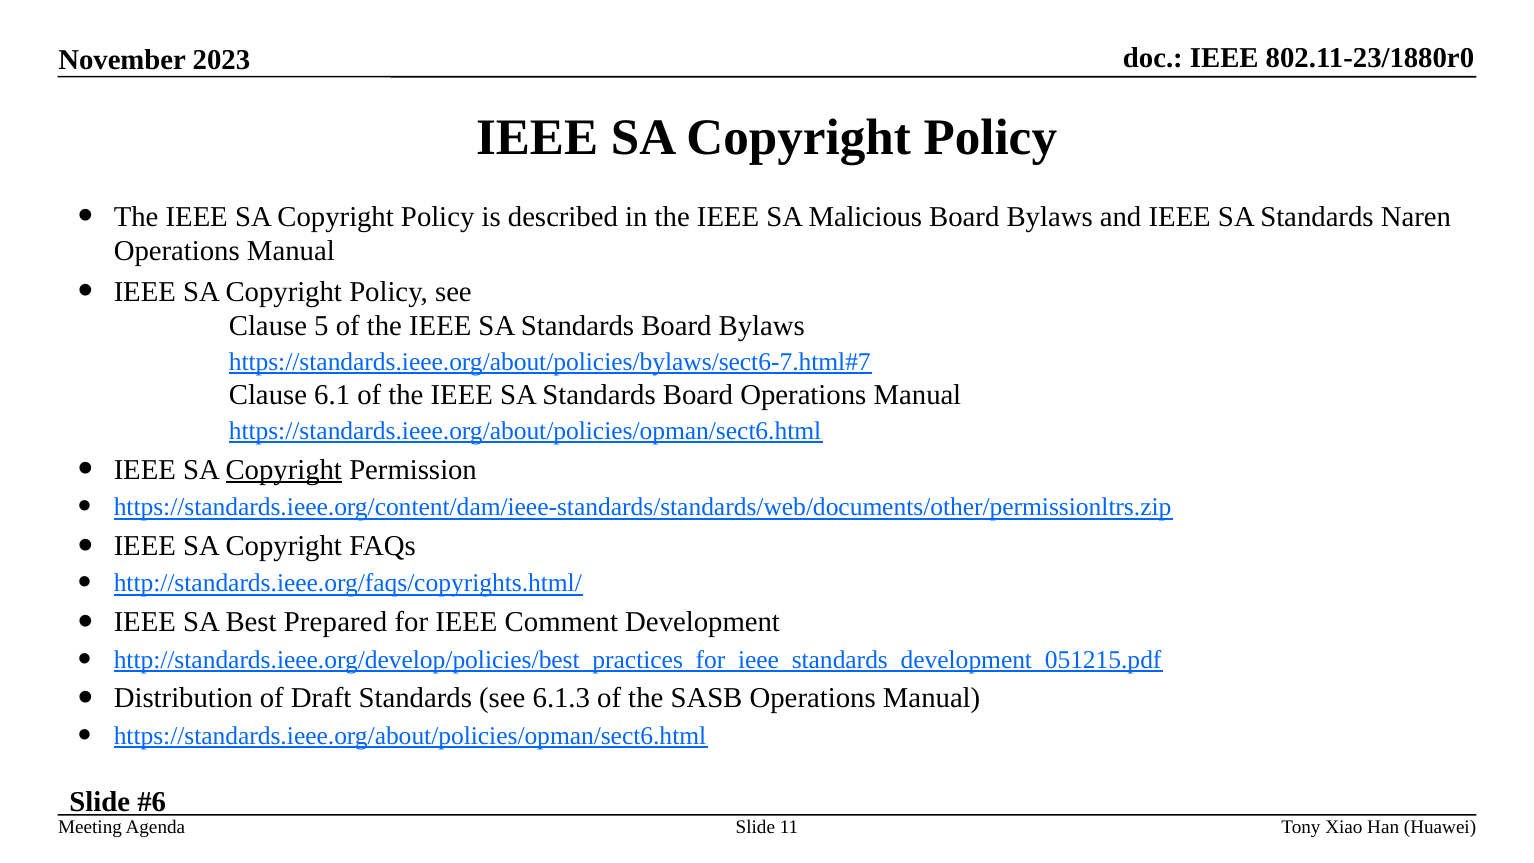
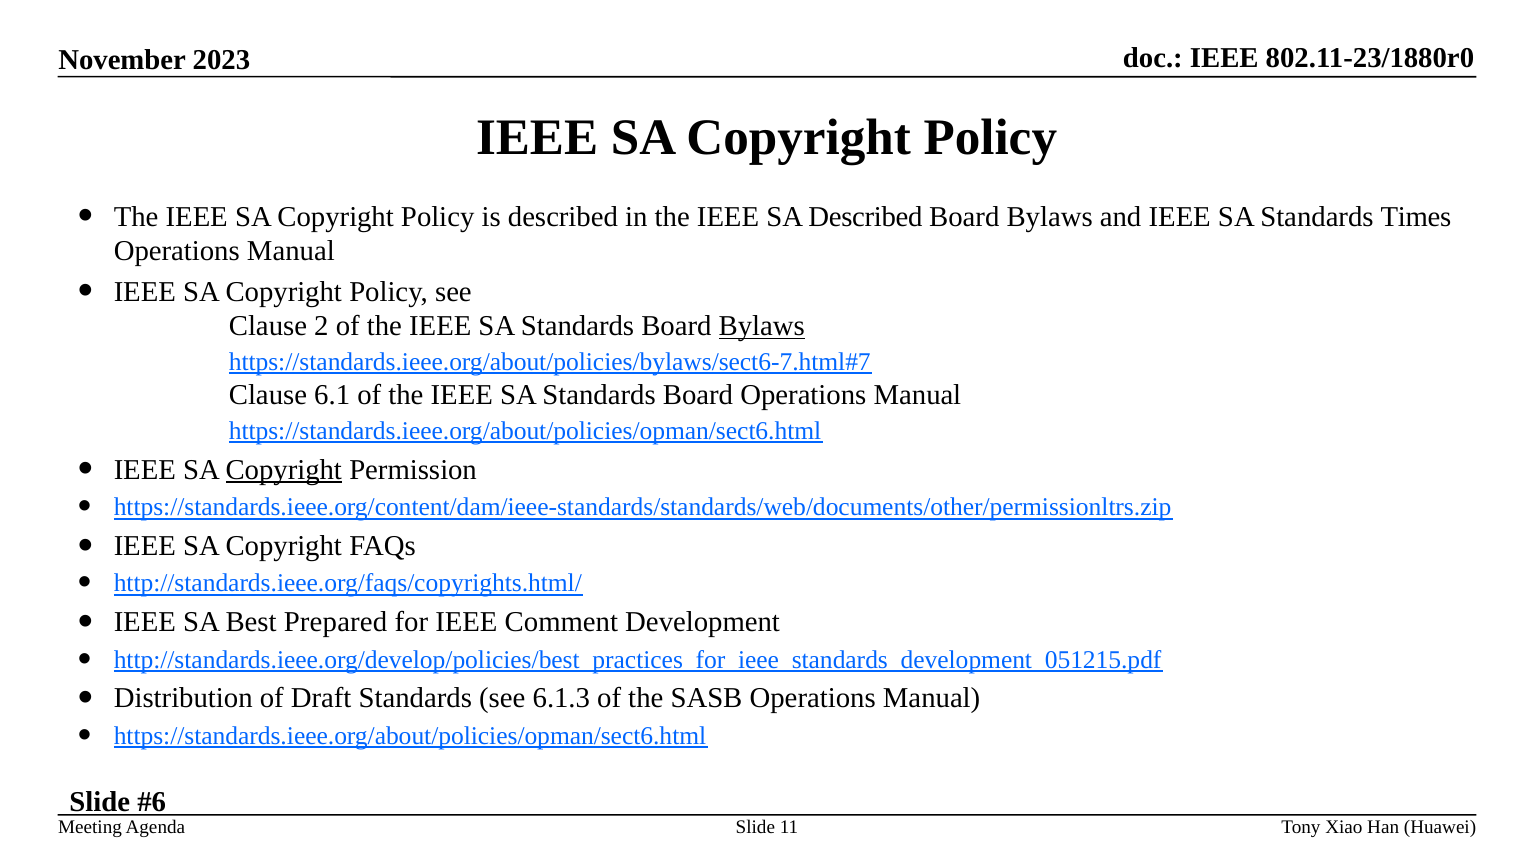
SA Malicious: Malicious -> Described (865, 217)
Naren: Naren -> Times (1416, 217)
5: 5 -> 2 (321, 326)
Bylaws underline: none -> present (762, 326)
